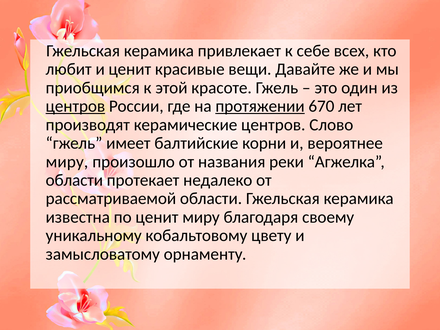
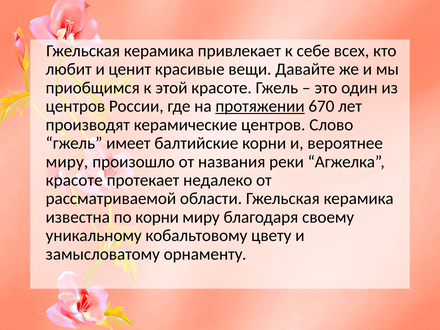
центров underline: present -> none (75, 106)
области: области -> красоте (74, 180)
по ценит: ценит -> корни (157, 217)
